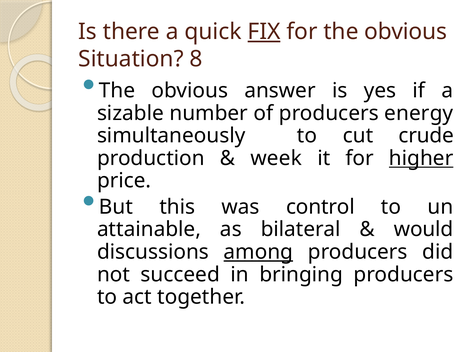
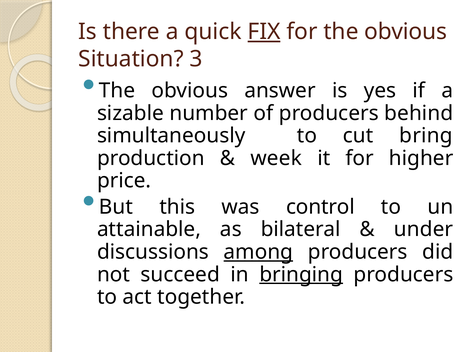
8: 8 -> 3 (196, 59)
energy: energy -> behind (419, 113)
crude: crude -> bring (426, 136)
higher underline: present -> none (421, 158)
would: would -> under (424, 229)
bringing underline: none -> present (301, 274)
